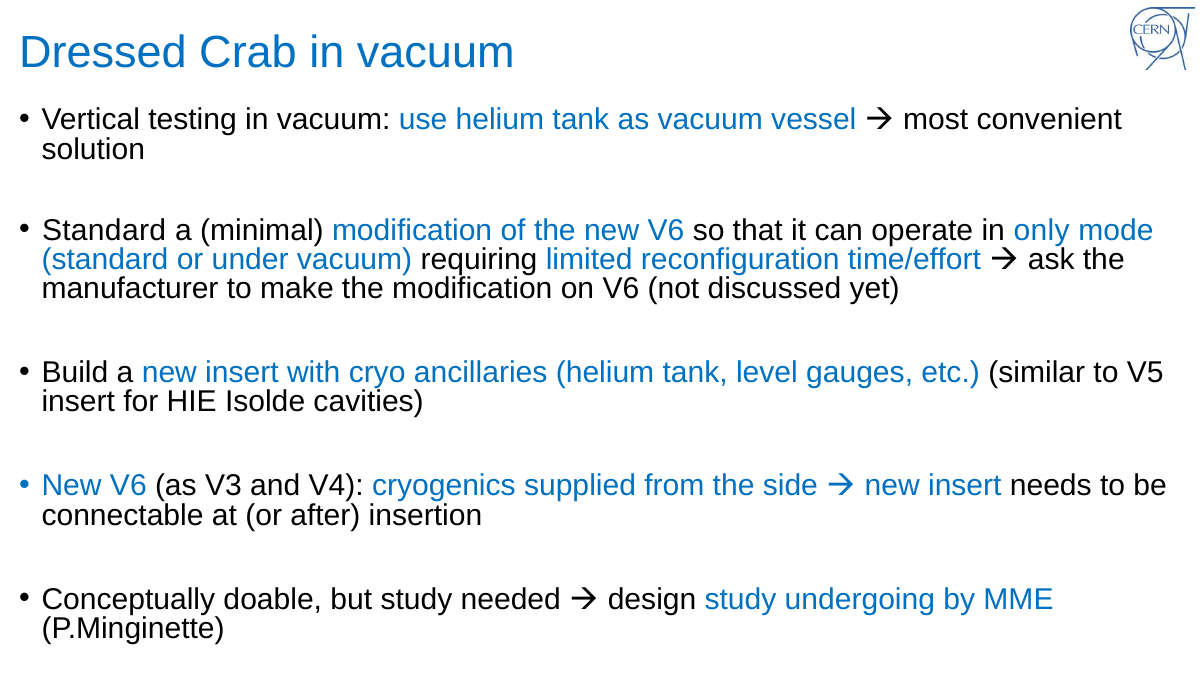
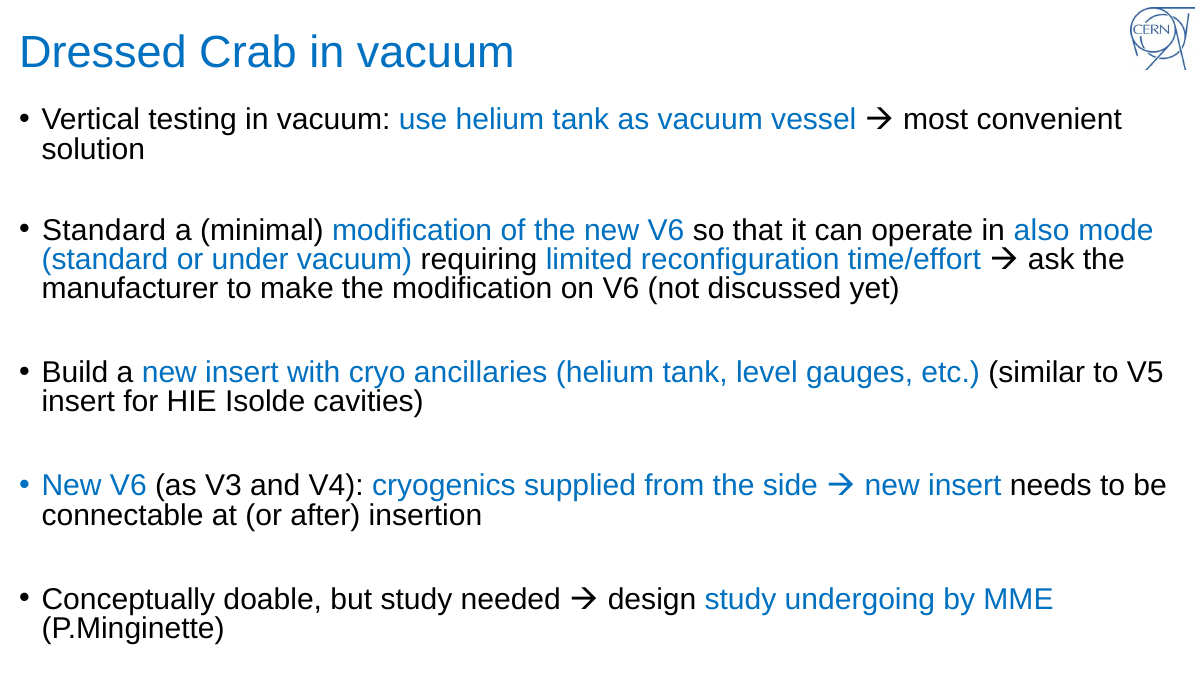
only: only -> also (1042, 230)
